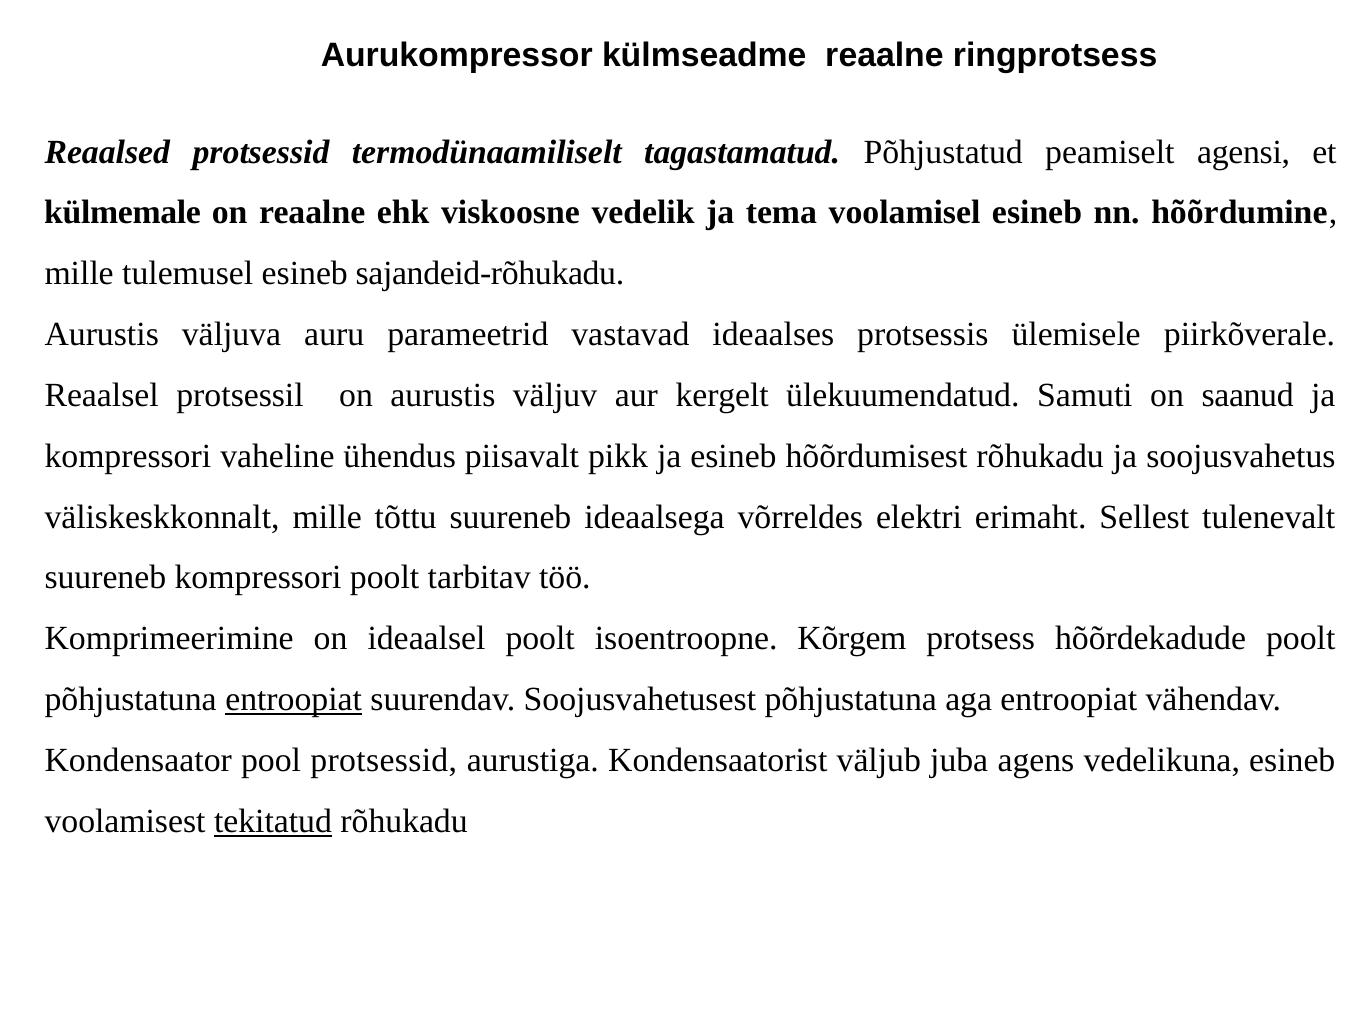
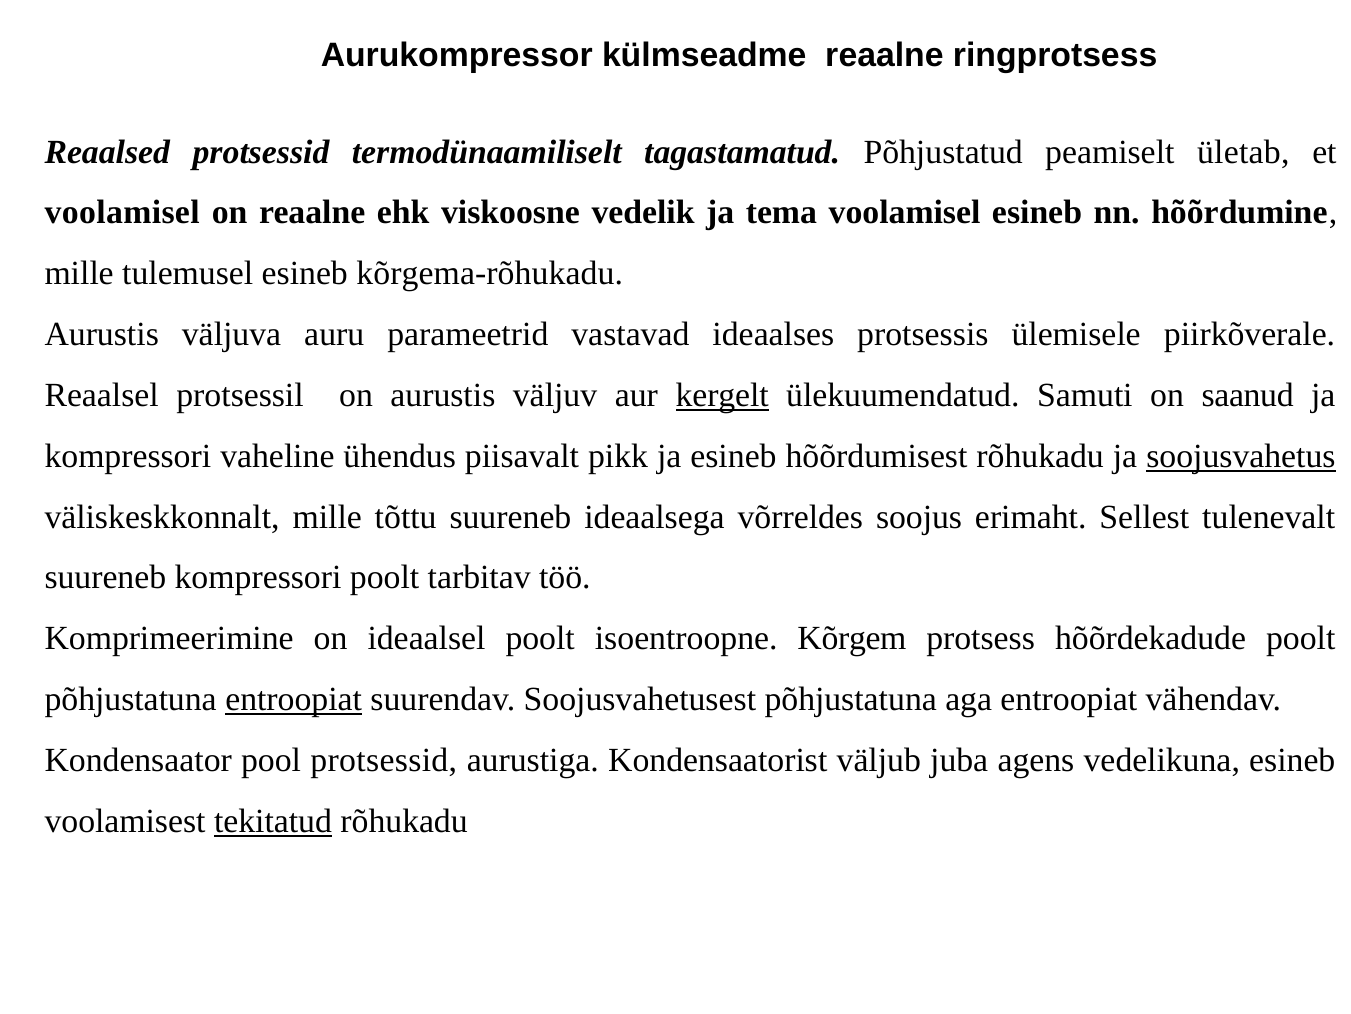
agensi: agensi -> ületab (1243, 152)
külmemale: külmemale -> voolamisel (122, 213)
sajandeid-rõhukadu: sajandeid-rõhukadu -> kõrgema-rõhukadu (490, 273)
kergelt underline: none -> present (722, 395)
soojusvahetus underline: none -> present (1241, 456)
elektri: elektri -> soojus (919, 517)
